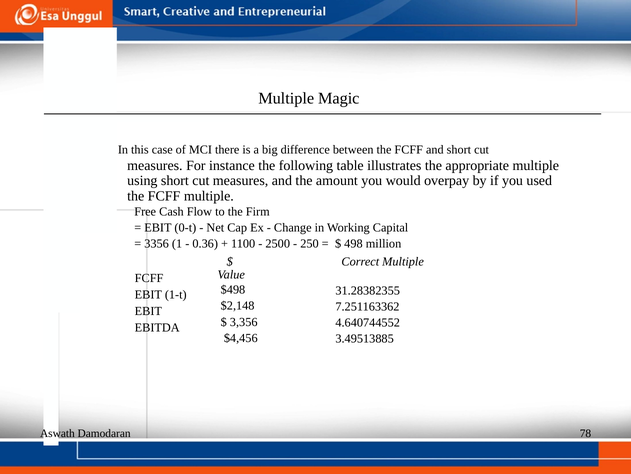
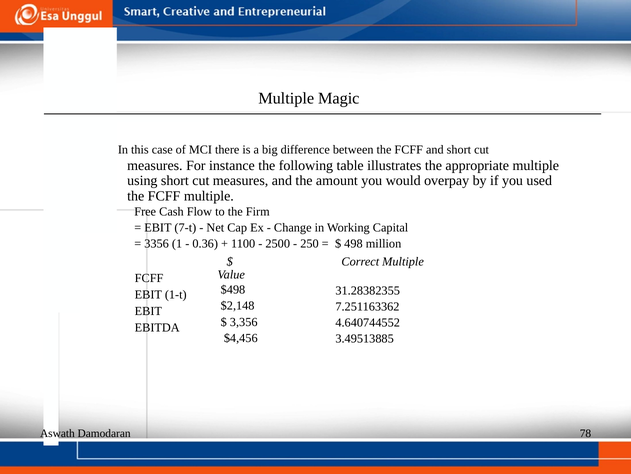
0-t: 0-t -> 7-t (185, 227)
